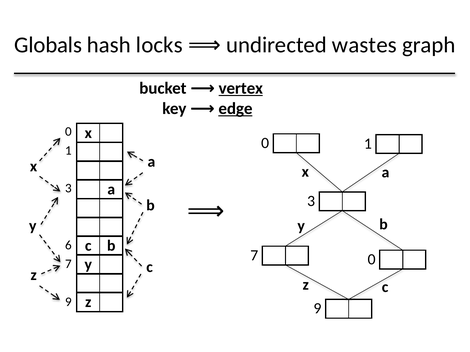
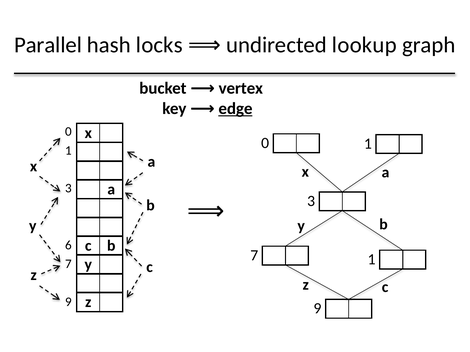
Globals: Globals -> Parallel (48, 45)
wastes: wastes -> lookup (364, 45)
vertex underline: present -> none (241, 88)
7 0: 0 -> 1 (372, 260)
